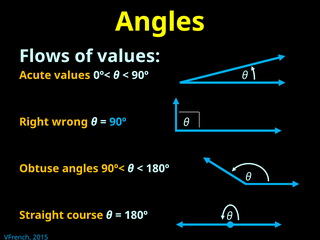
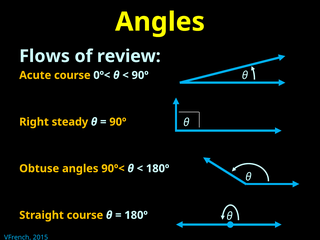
of values: values -> review (129, 56)
Acute values: values -> course (72, 75)
wrong: wrong -> steady (70, 122)
90º colour: light blue -> yellow (118, 122)
